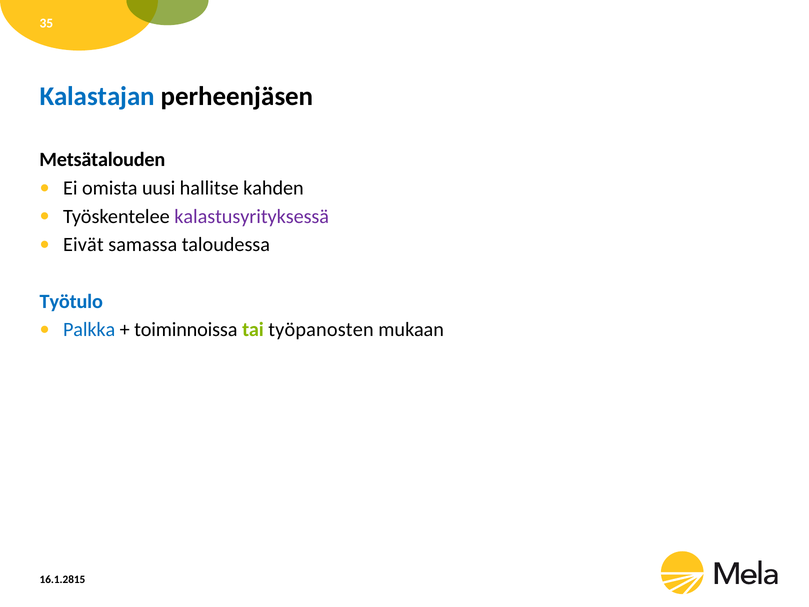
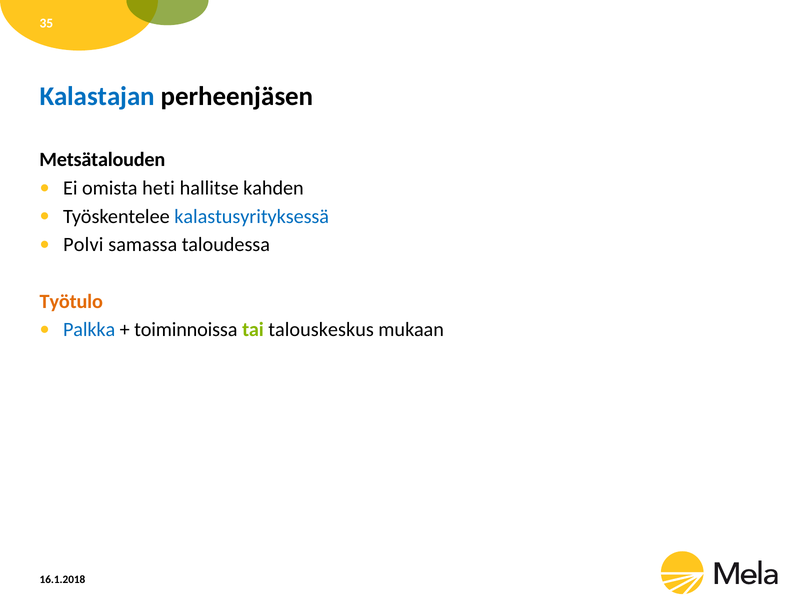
uusi: uusi -> heti (158, 188)
kalastusyrityksessä colour: purple -> blue (252, 216)
Eivät: Eivät -> Polvi (83, 245)
Työtulo colour: blue -> orange (71, 301)
työpanosten: työpanosten -> talouskeskus (321, 330)
16.1.2815: 16.1.2815 -> 16.1.2018 (62, 579)
